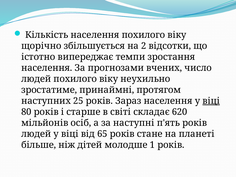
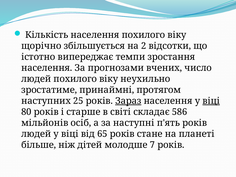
Зараз underline: none -> present (128, 101)
620: 620 -> 586 (180, 112)
1: 1 -> 7 (152, 145)
